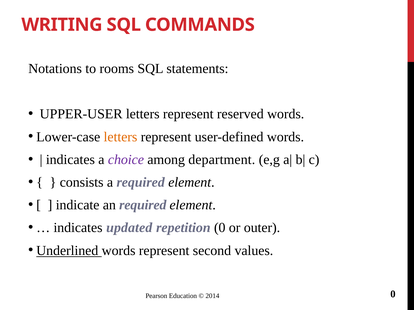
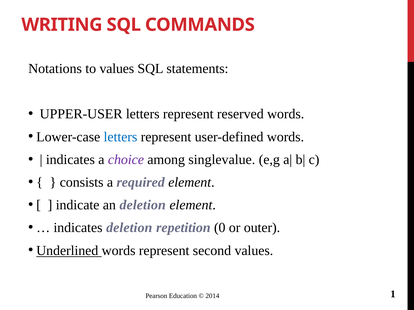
to rooms: rooms -> values (117, 69)
letters colour: orange -> blue (120, 137)
department: department -> singlevalue (222, 160)
an required: required -> deletion (143, 205)
indicates updated: updated -> deletion (129, 228)
2014 0: 0 -> 1 (393, 295)
